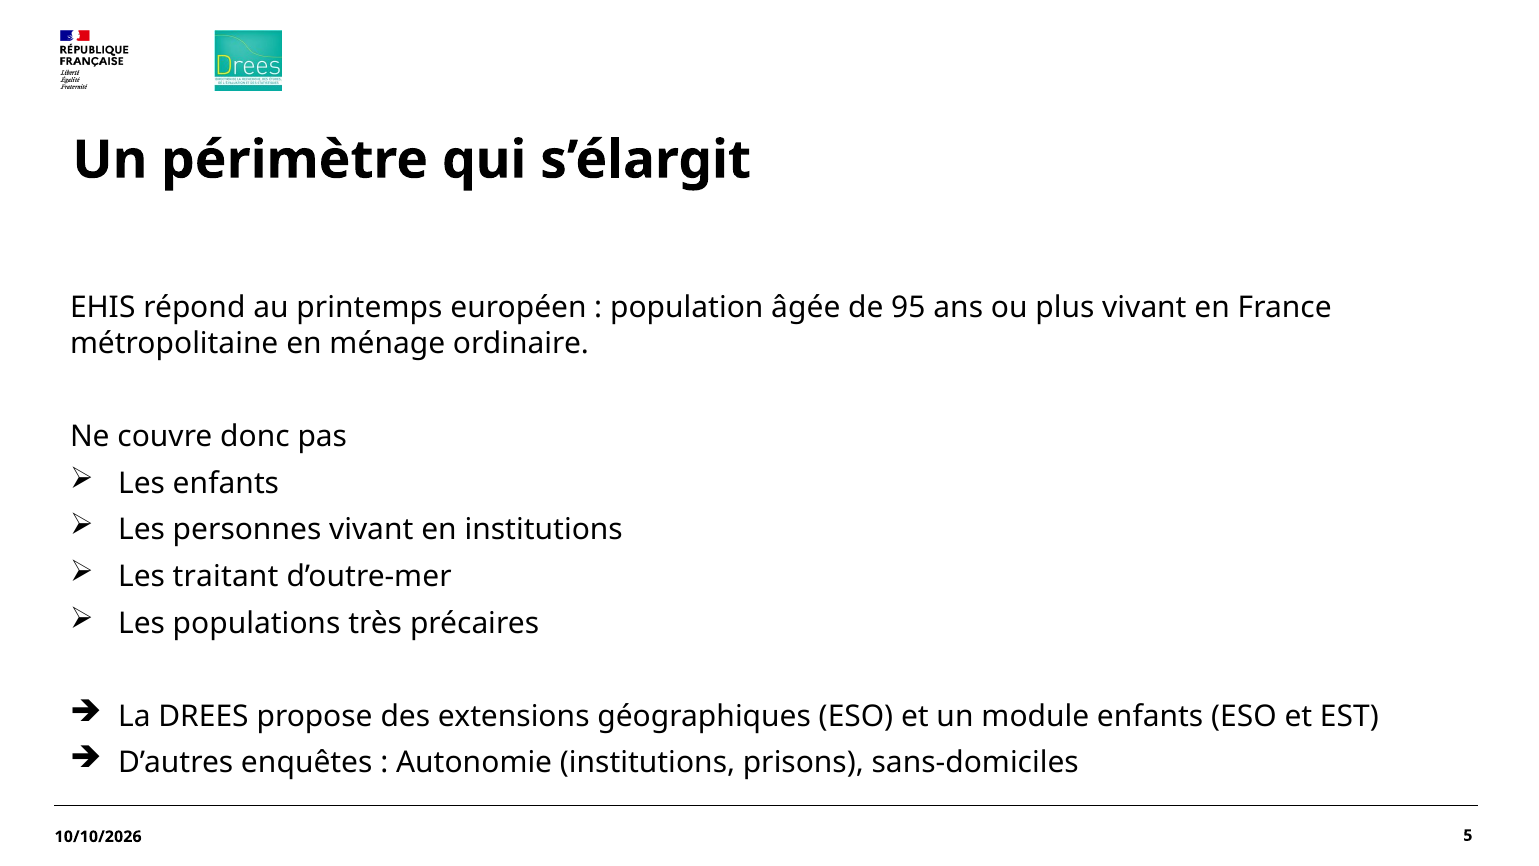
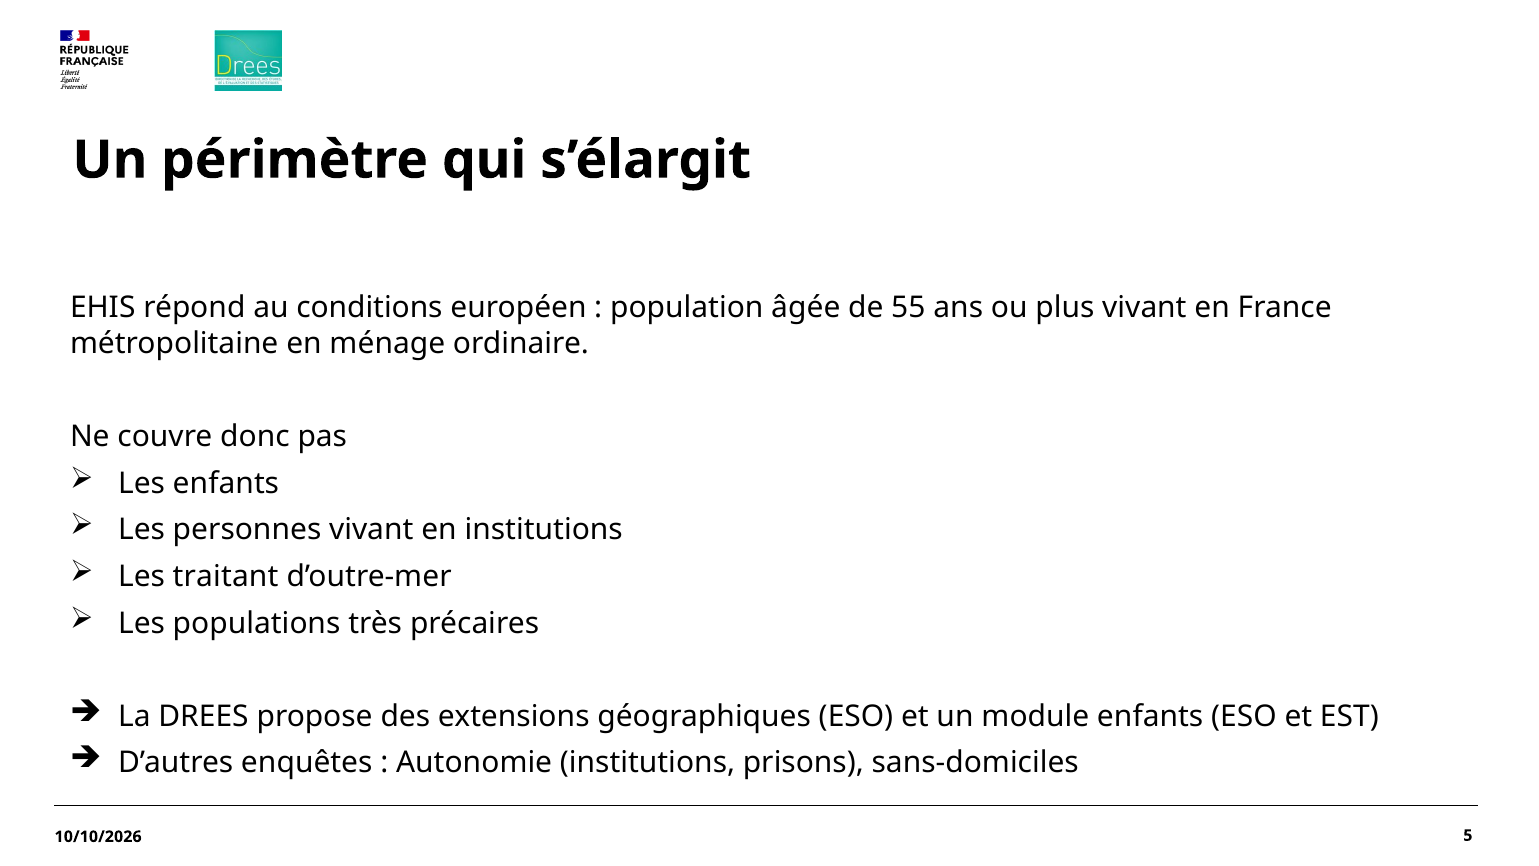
printemps: printemps -> conditions (369, 307)
95: 95 -> 55 (908, 307)
